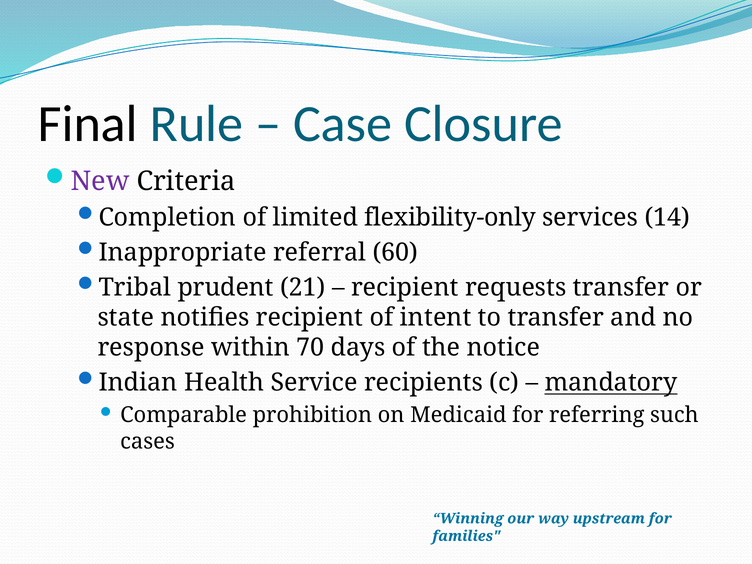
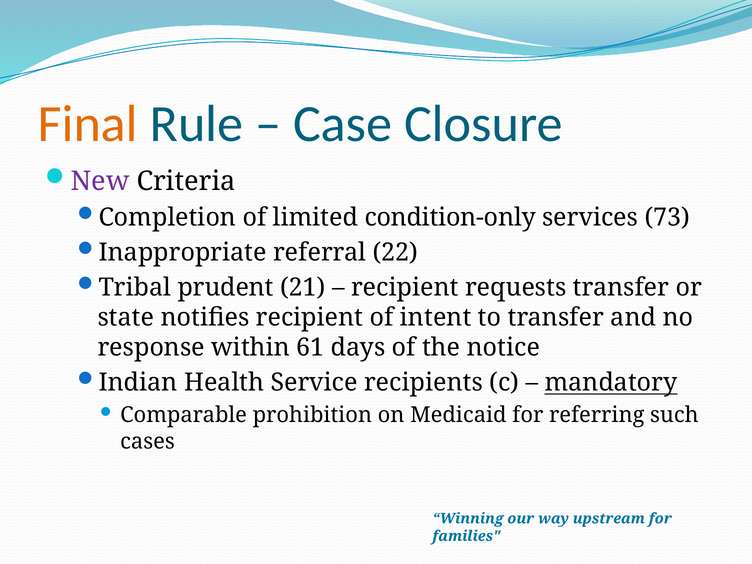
Final colour: black -> orange (88, 124)
flexibility-only: flexibility-only -> condition-only (450, 217)
14: 14 -> 73 (667, 217)
60: 60 -> 22 (395, 252)
70: 70 -> 61 (310, 348)
